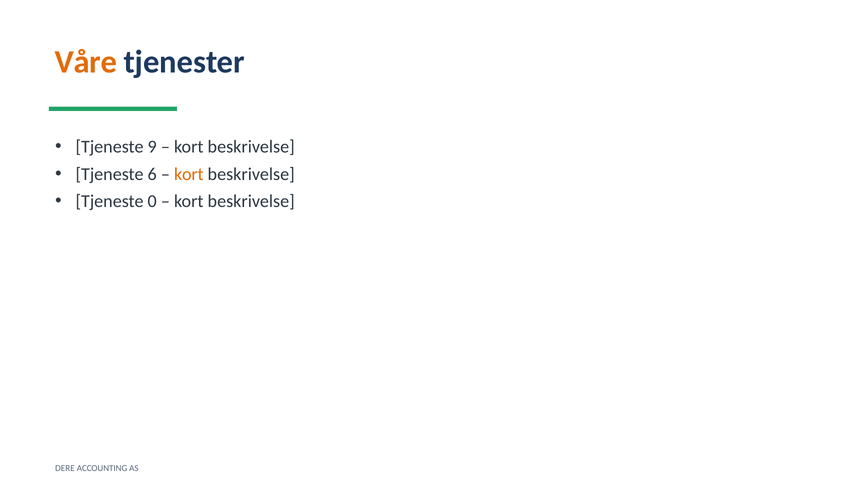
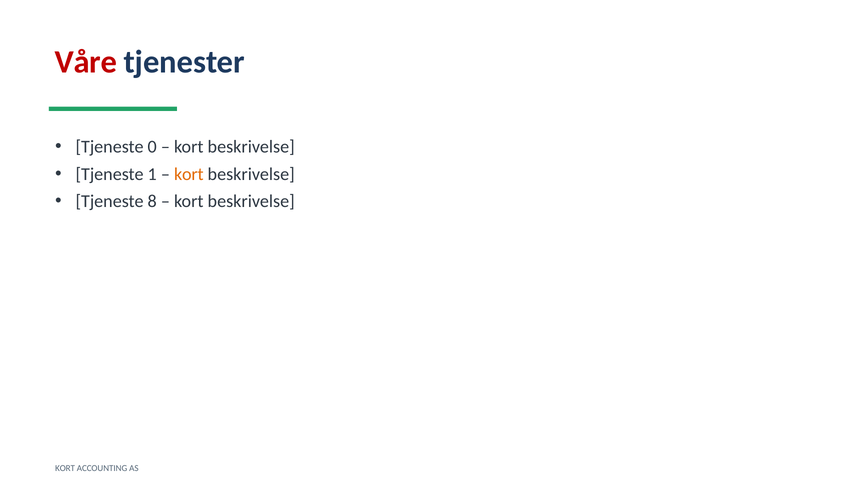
Våre colour: orange -> red (86, 62)
9: 9 -> 0 (152, 147)
6: 6 -> 1 (152, 174)
0: 0 -> 8 (152, 201)
DERE: DERE -> KORT (65, 468)
